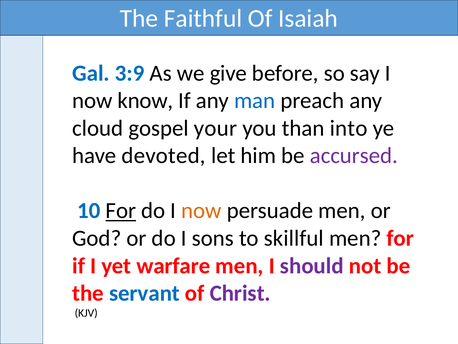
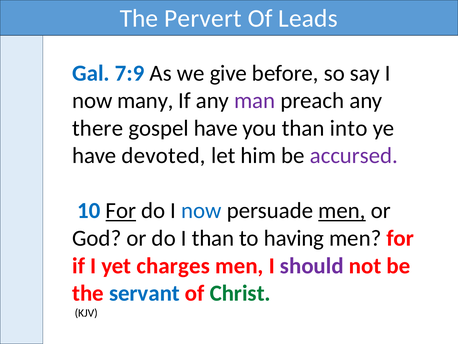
Faithful: Faithful -> Pervert (203, 18)
Isaiah: Isaiah -> Leads (308, 18)
3:9: 3:9 -> 7:9 (130, 73)
know: know -> many (145, 101)
man colour: blue -> purple (255, 101)
cloud: cloud -> there (98, 128)
gospel your: your -> have (216, 128)
now colour: orange -> blue (201, 210)
men underline: none -> present (342, 210)
I sons: sons -> than (213, 238)
skillful: skillful -> having (294, 238)
warfare: warfare -> charges (173, 265)
Christ colour: purple -> green (240, 293)
